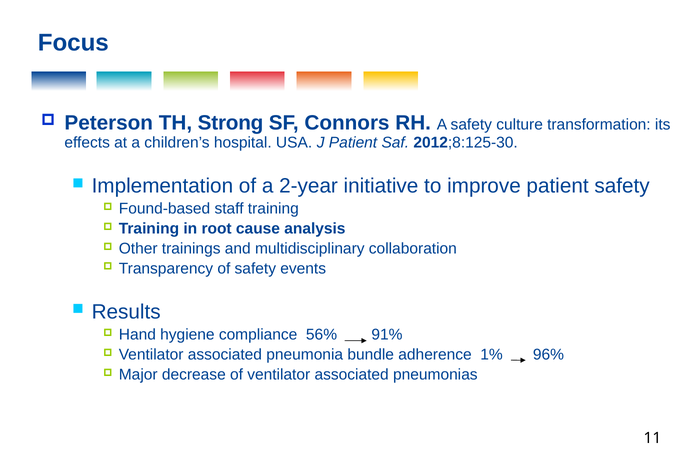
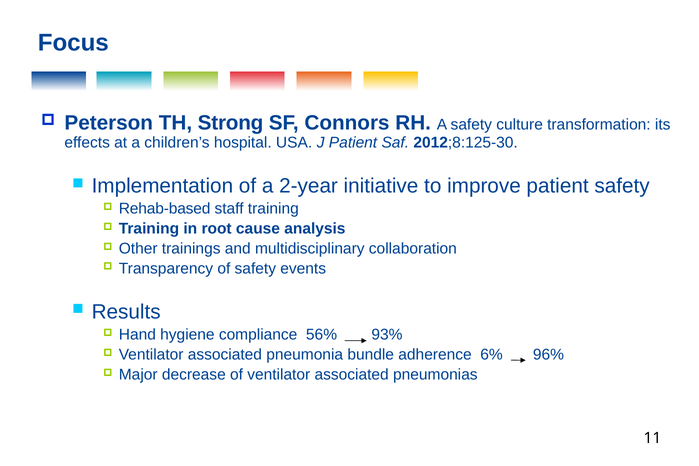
Found-based: Found-based -> Rehab-based (165, 209)
91%: 91% -> 93% (387, 335)
1%: 1% -> 6% (492, 355)
